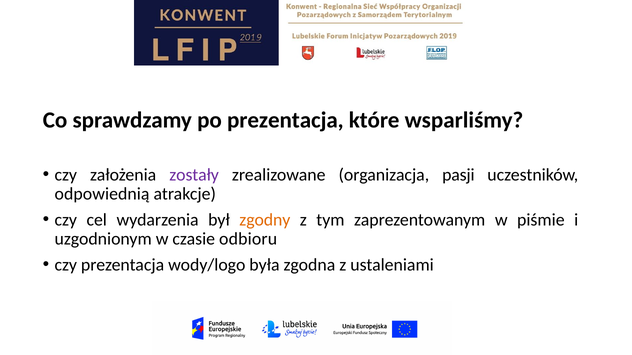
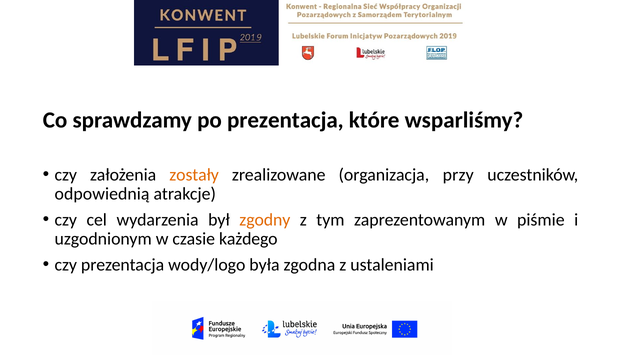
zostały colour: purple -> orange (194, 175)
pasji: pasji -> przy (458, 175)
odbioru: odbioru -> każdego (248, 239)
